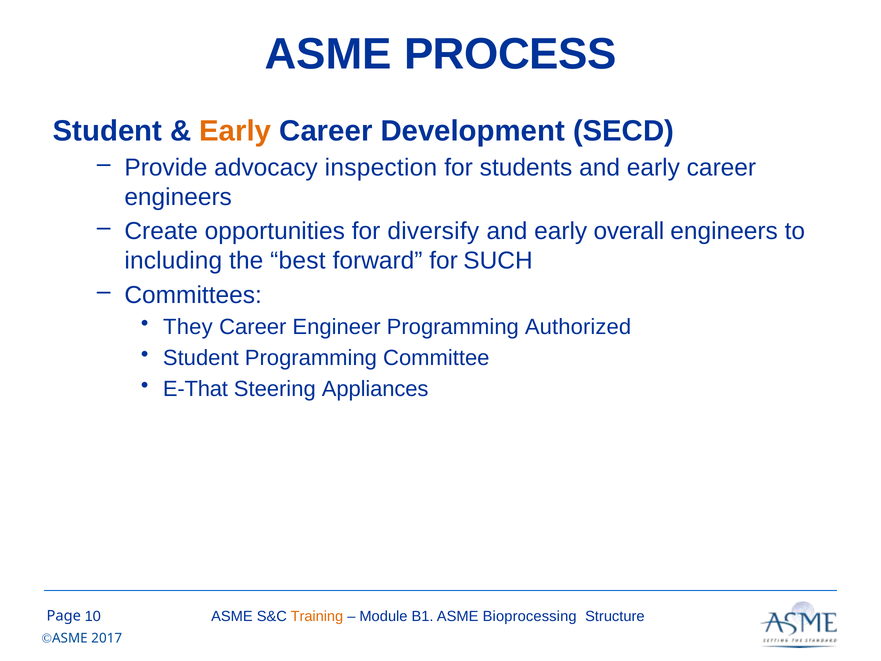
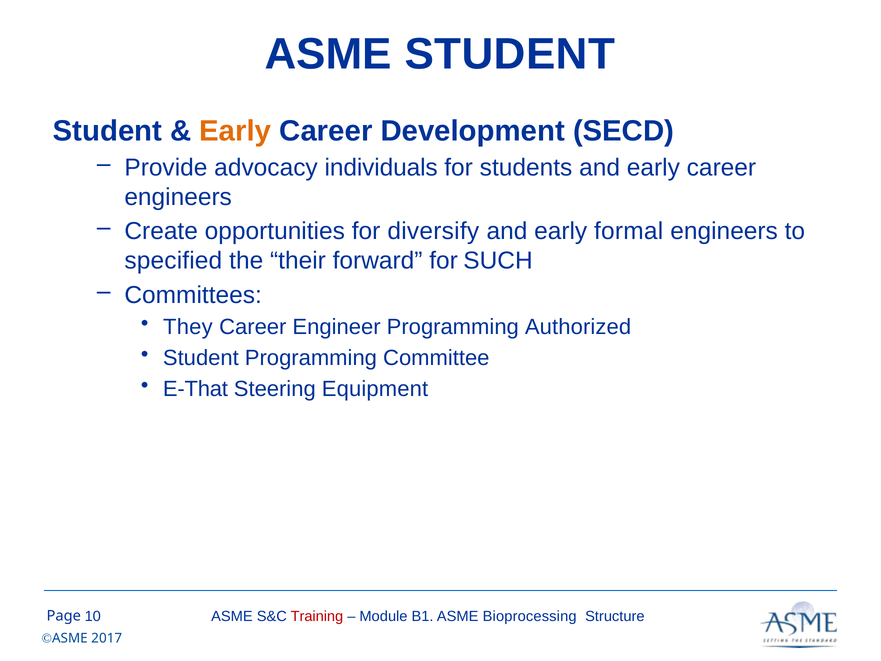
ASME PROCESS: PROCESS -> STUDENT (510, 54)
inspection: inspection -> individuals (381, 168)
overall: overall -> formal (629, 231)
including: including -> specified (173, 261)
best: best -> their (298, 261)
Appliances: Appliances -> Equipment (375, 389)
Training colour: orange -> red (317, 616)
